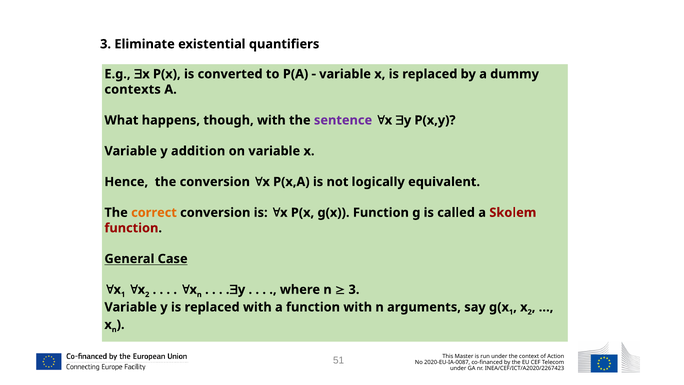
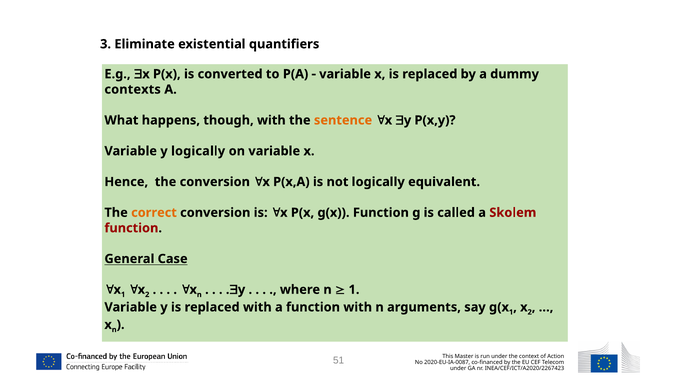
sentence colour: purple -> orange (343, 120)
y addition: addition -> logically (198, 151)
3: 3 -> 1 (354, 289)
